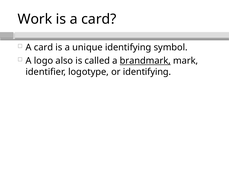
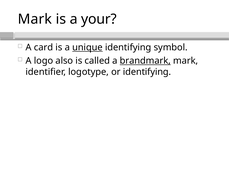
Work: Work -> Mark (35, 19)
is a card: card -> your (99, 19)
unique underline: none -> present (87, 47)
